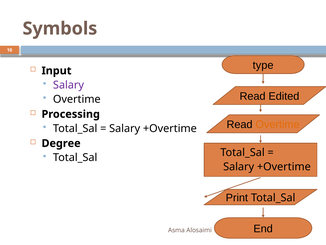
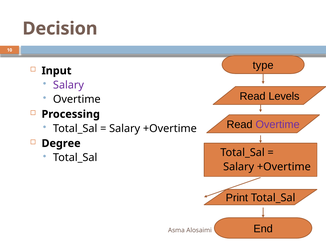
Symbols: Symbols -> Decision (60, 28)
Edited: Edited -> Levels (284, 96)
Overtime colour: orange -> purple (278, 124)
